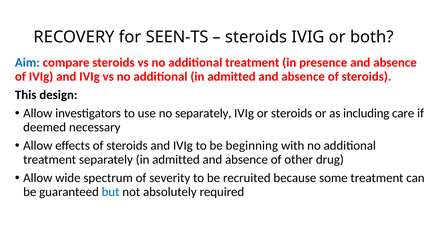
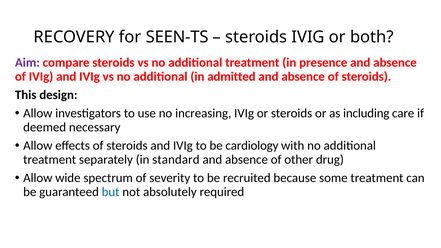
Aim colour: blue -> purple (27, 63)
no separately: separately -> increasing (203, 113)
beginning: beginning -> cardiology (252, 146)
separately in admitted: admitted -> standard (176, 160)
